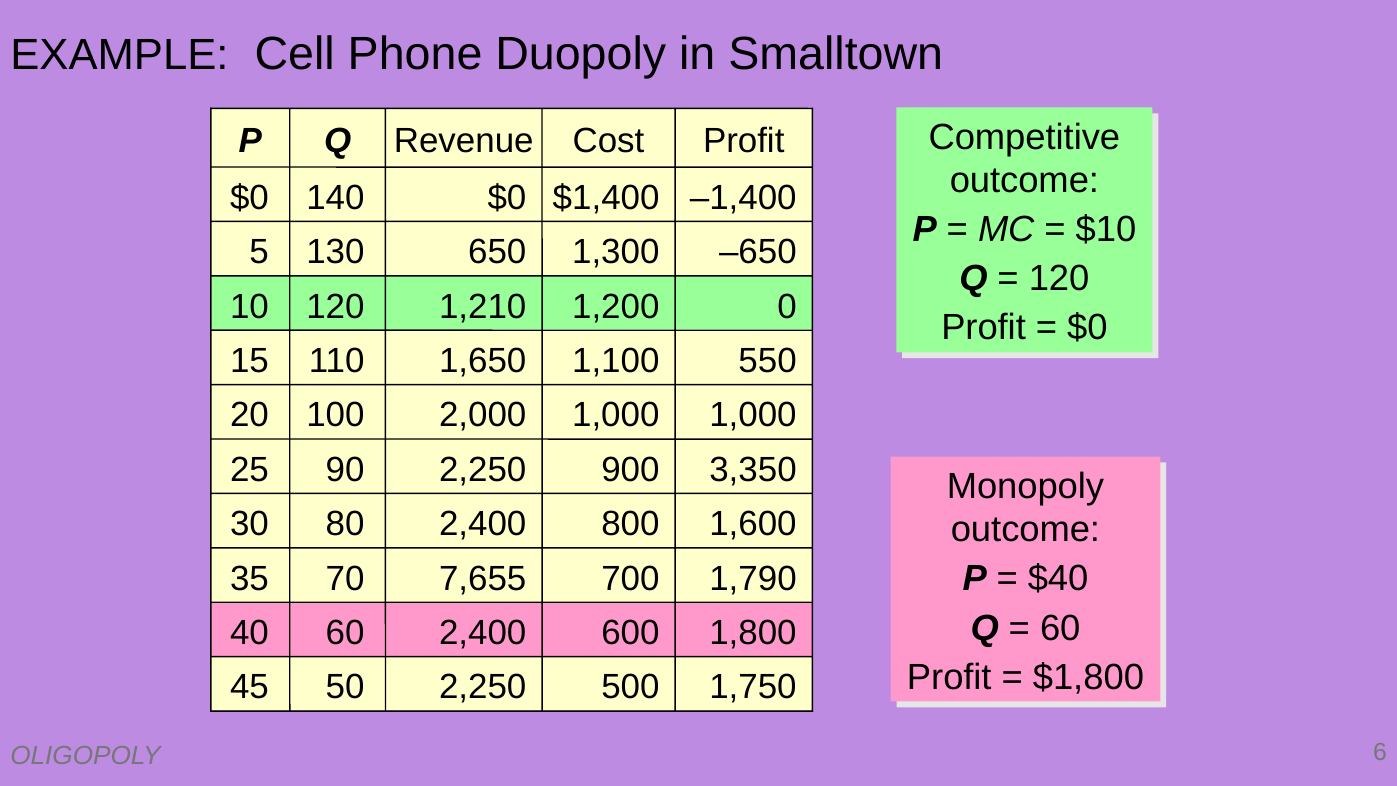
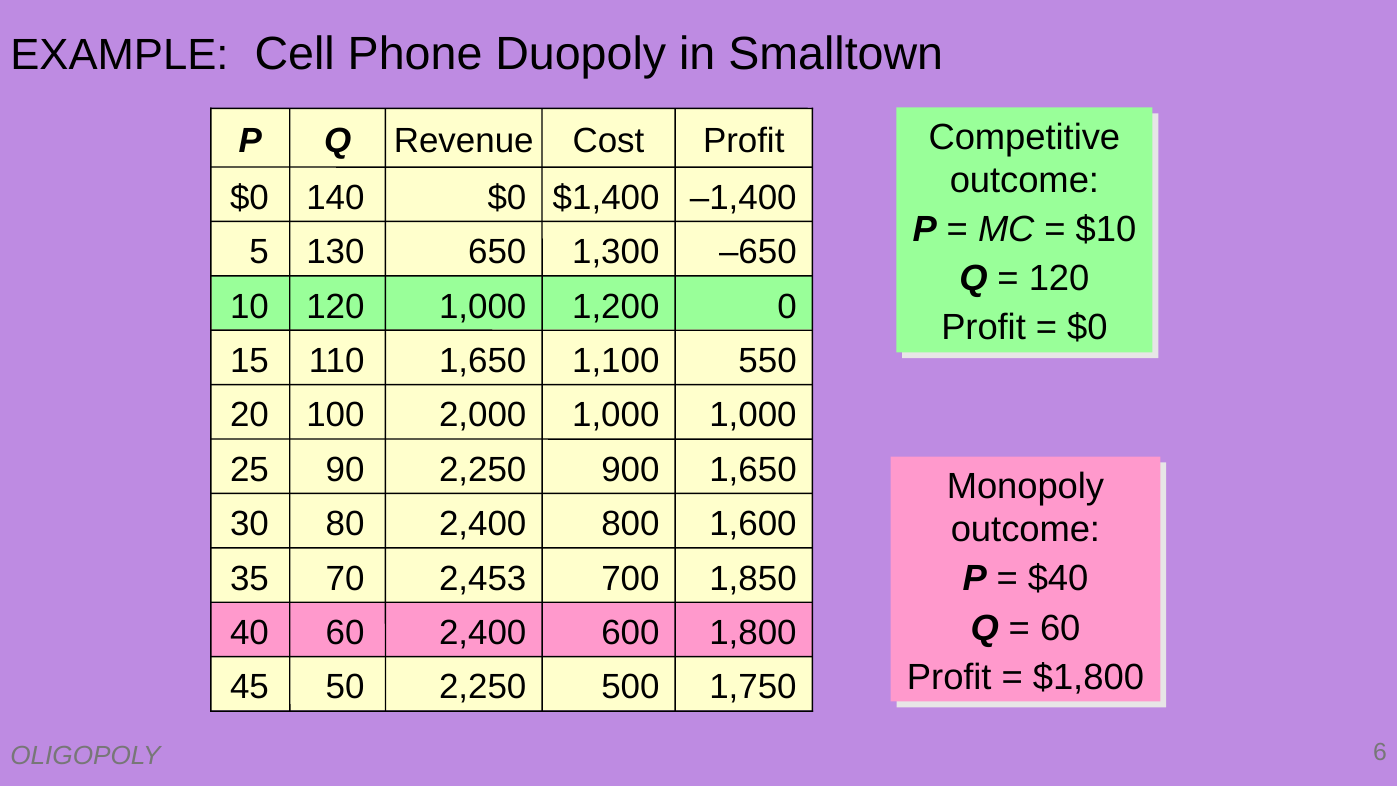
1,210: 1,210 -> 1,000 (483, 306)
3,350: 3,350 -> 1,650 (753, 470)
7,655: 7,655 -> 2,453 (483, 578)
1,790: 1,790 -> 1,850 (753, 578)
